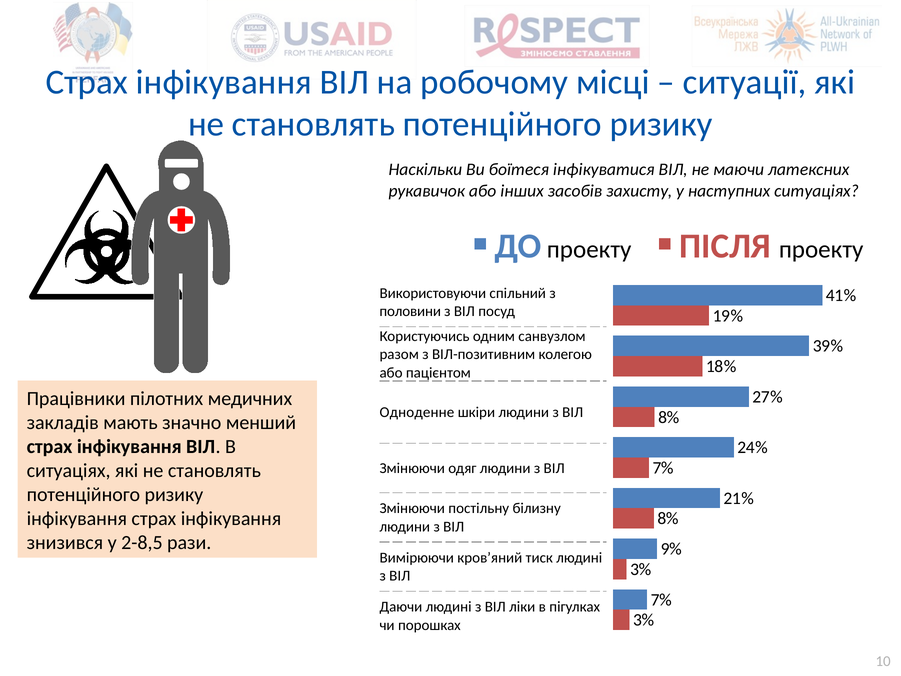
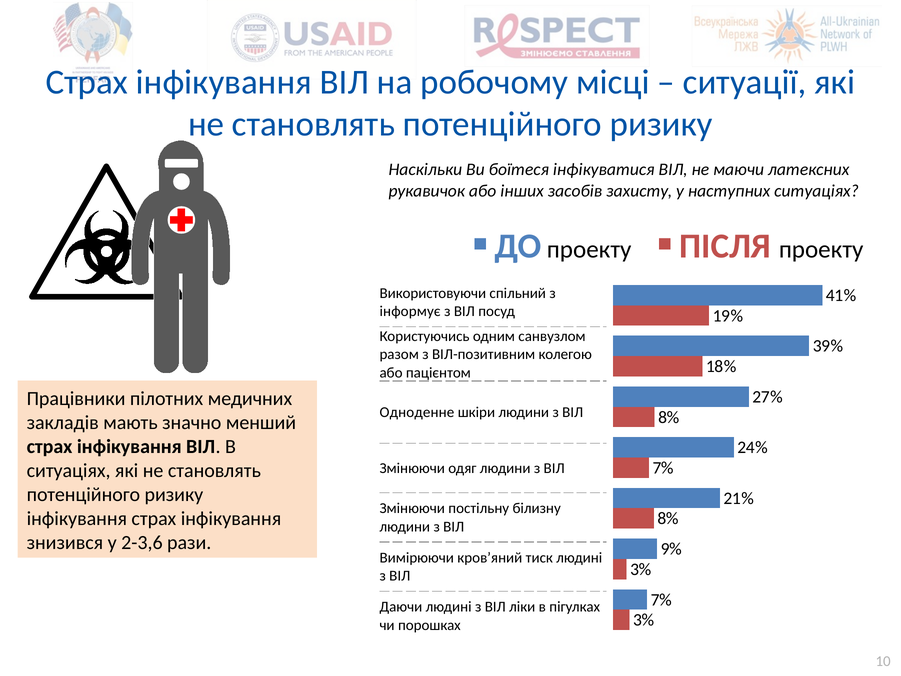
половини: половини -> інформує (410, 311)
2-8,5: 2-8,5 -> 2-3,6 (142, 542)
